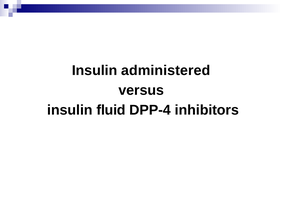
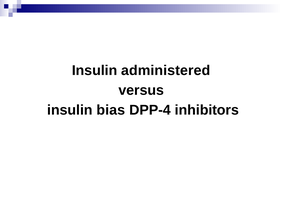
fluid: fluid -> bias (111, 110)
